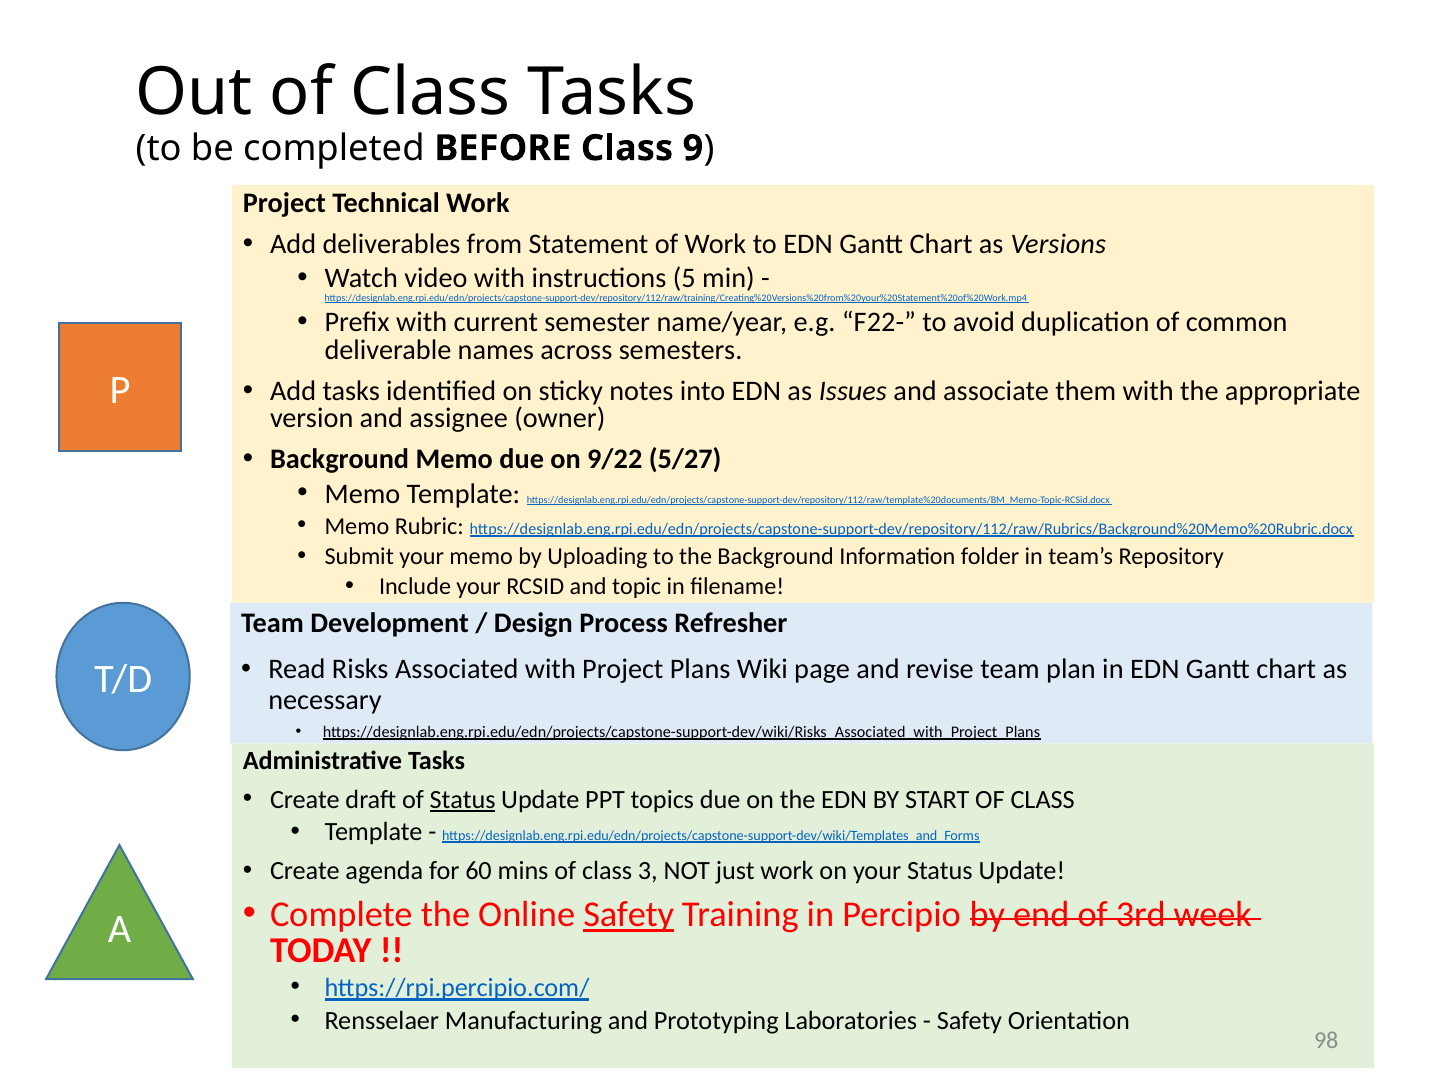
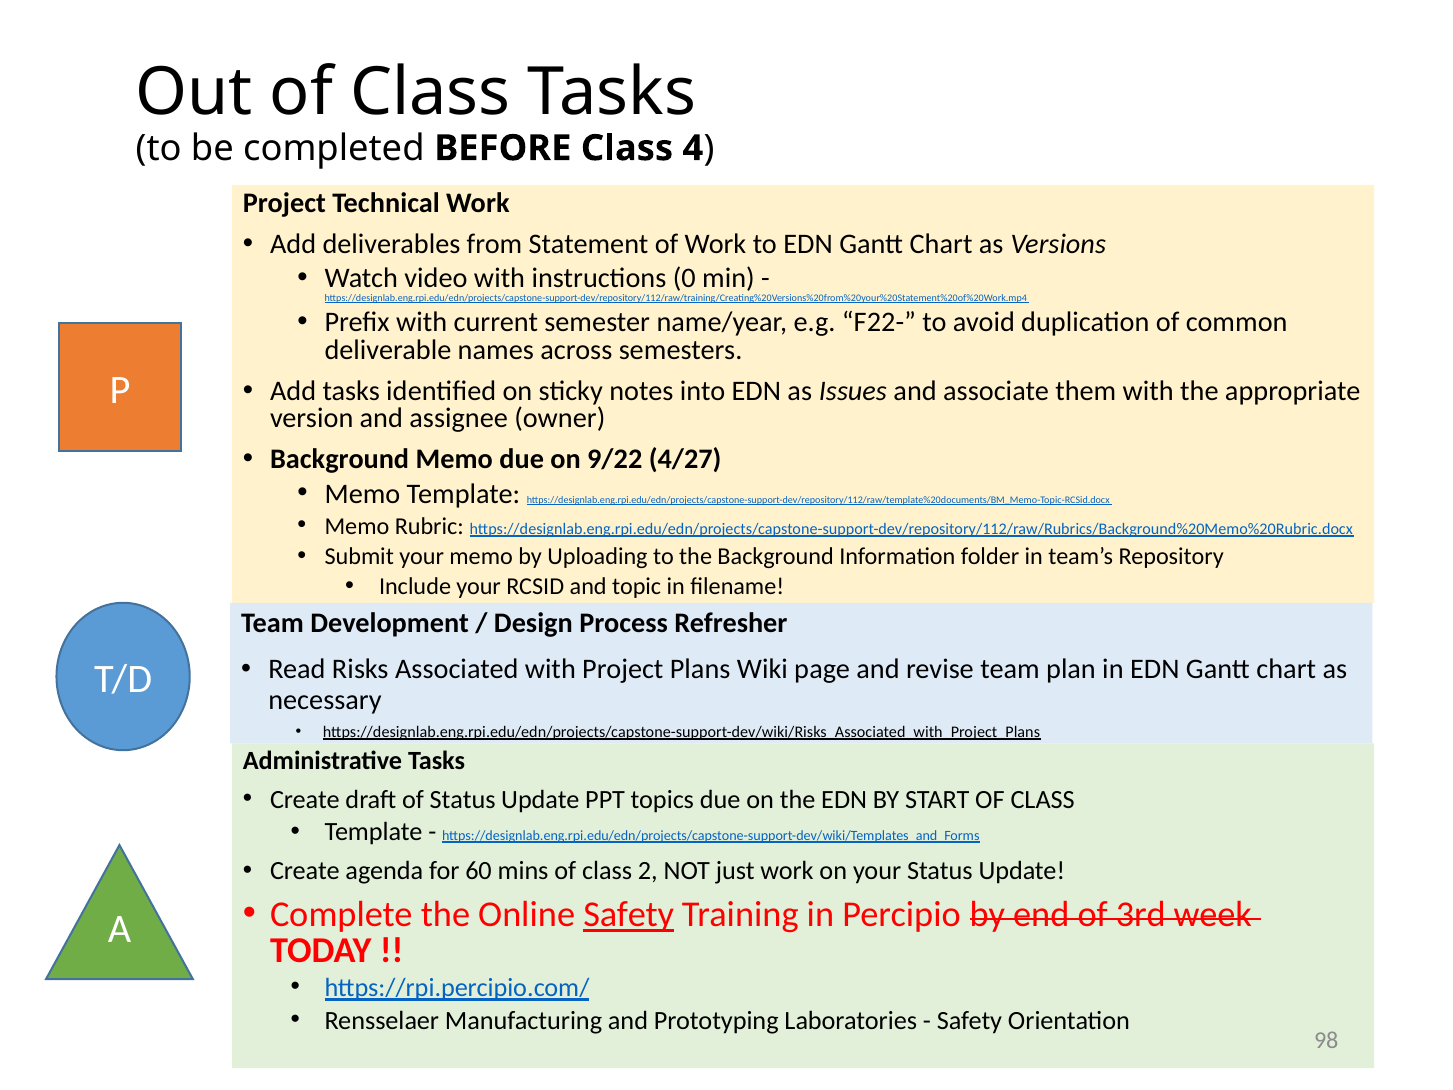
9: 9 -> 4 (693, 148)
5: 5 -> 0 (684, 278)
5/27: 5/27 -> 4/27 (685, 459)
Status underline: present -> none (463, 800)
3: 3 -> 2 (648, 871)
